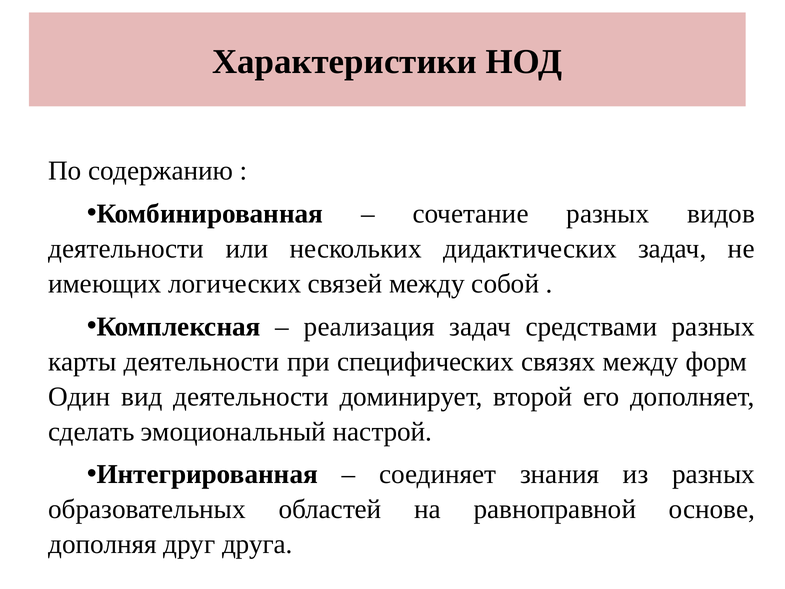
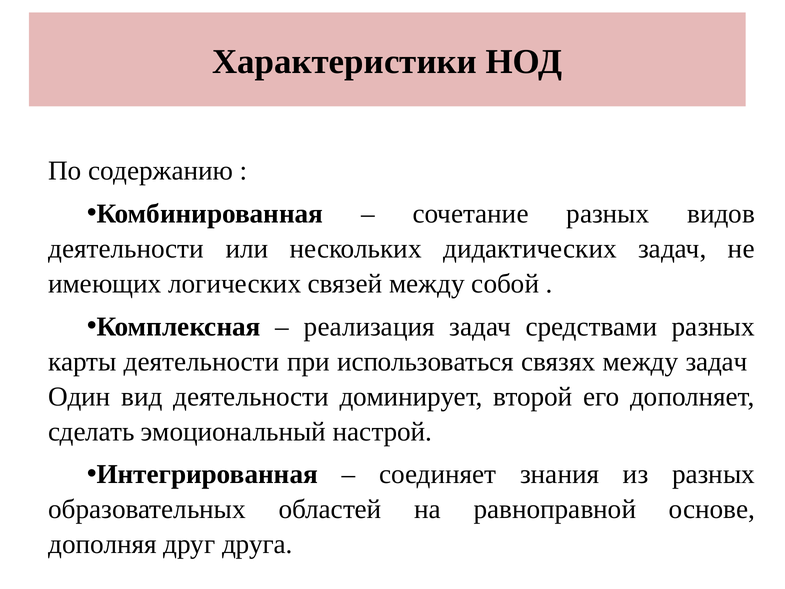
специфических: специфических -> использоваться (426, 361)
между форм: форм -> задач (717, 361)
